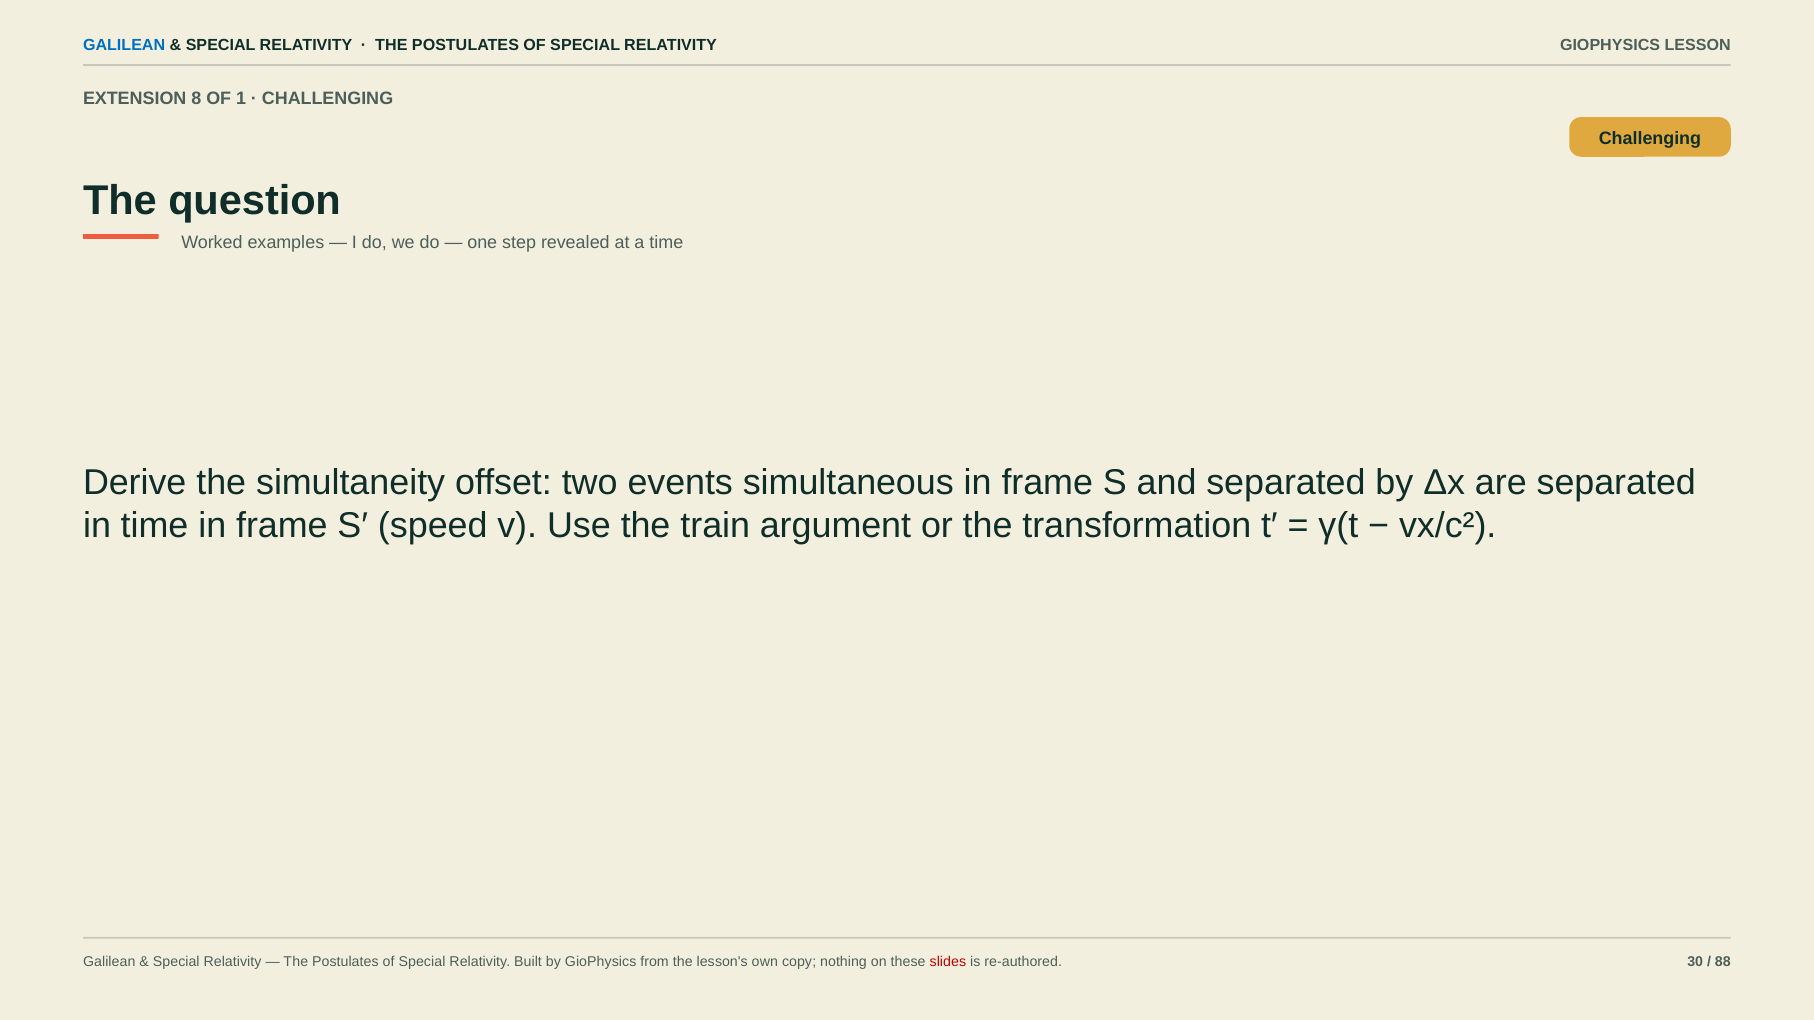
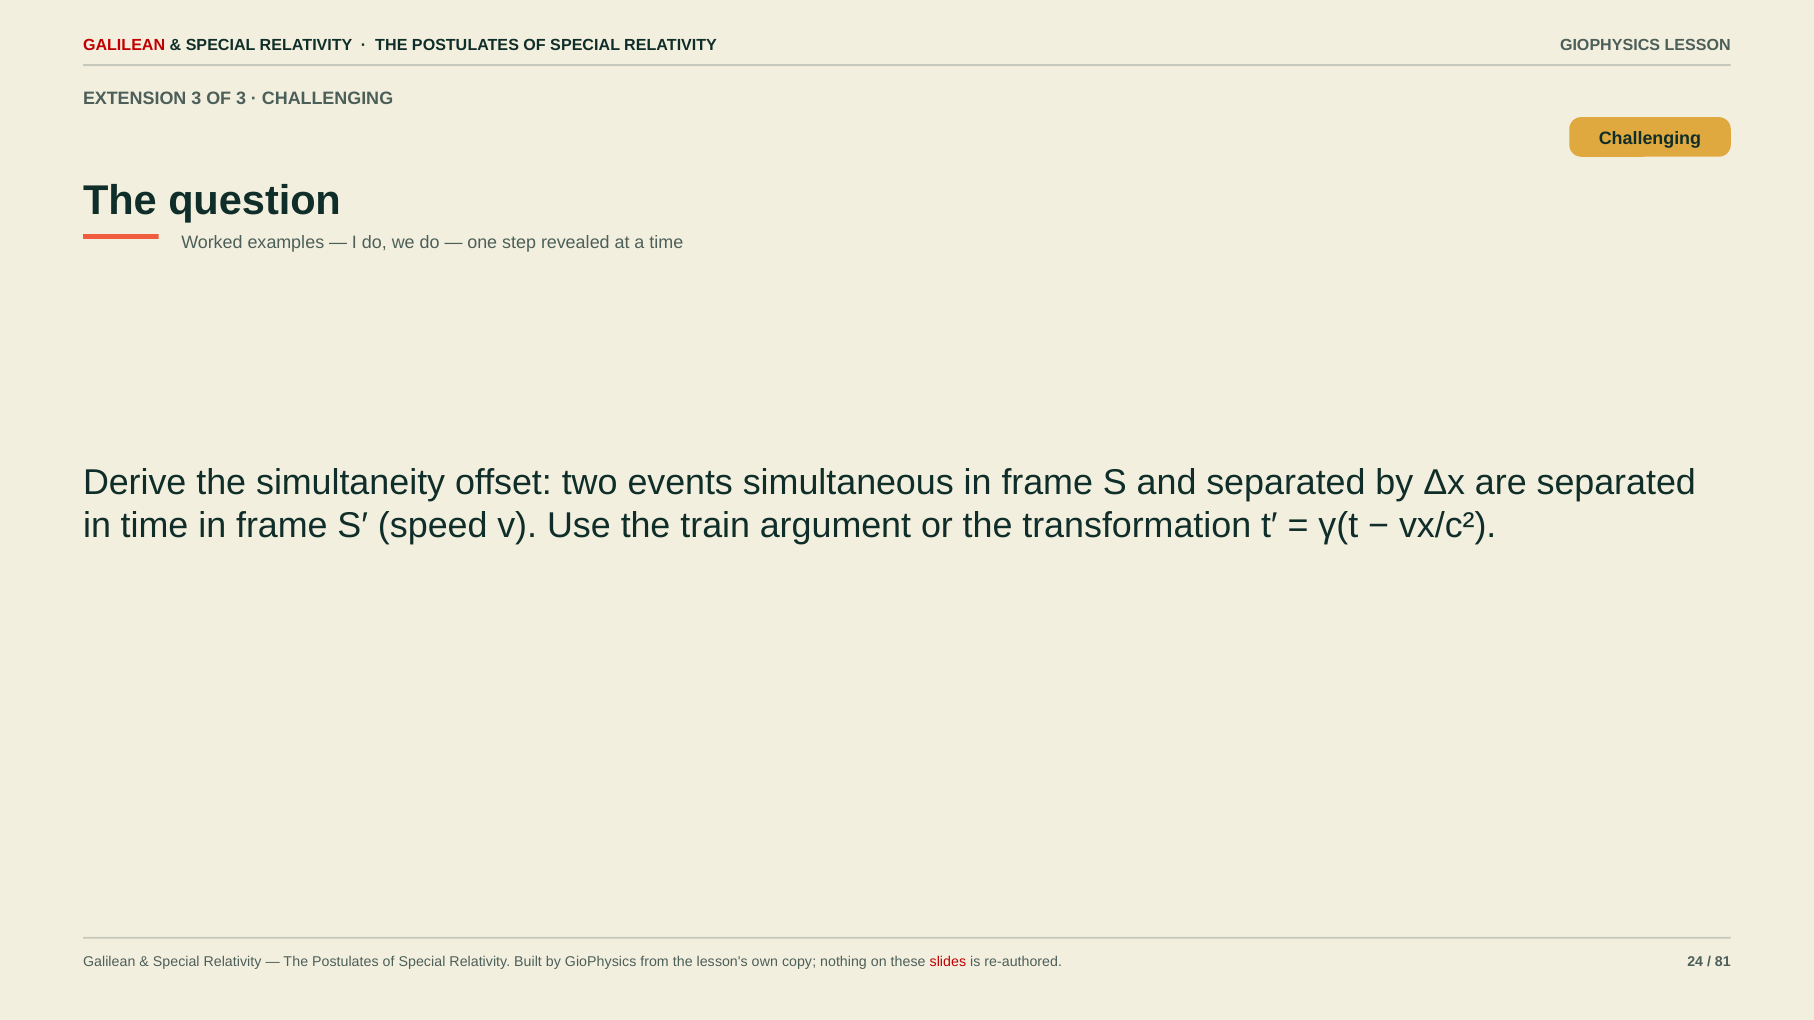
GALILEAN colour: blue -> red (124, 45)
EXTENSION 8: 8 -> 3 (196, 99)
OF 1: 1 -> 3 (241, 99)
30: 30 -> 24 (1695, 962)
88: 88 -> 81 (1723, 962)
